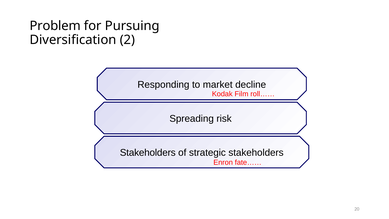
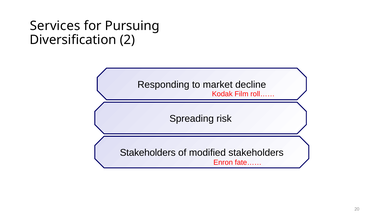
Problem: Problem -> Services (55, 26)
strategic: strategic -> modified (207, 153)
